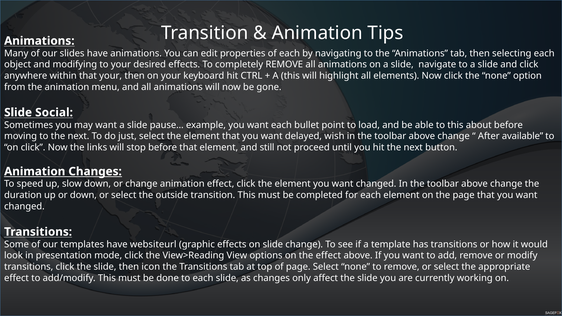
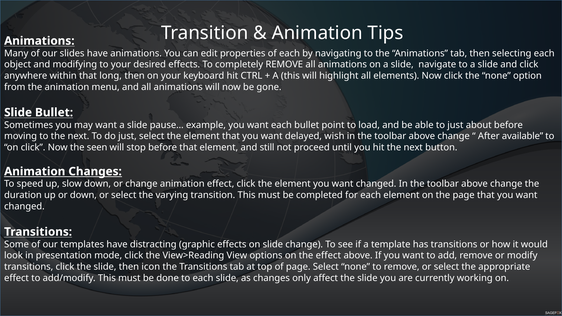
that your: your -> long (111, 76)
Slide Social: Social -> Bullet (54, 113)
to this: this -> just (455, 125)
links: links -> seen (97, 147)
outside: outside -> varying (172, 195)
websiteurl: websiteurl -> distracting (153, 244)
